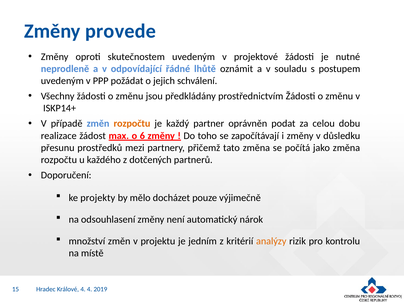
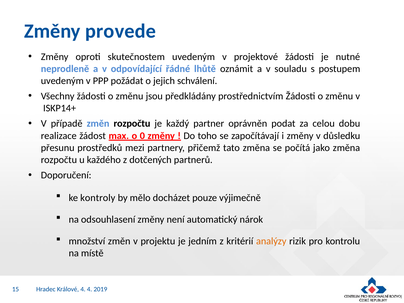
rozpočtu colour: orange -> black (132, 124)
6: 6 -> 0 (142, 136)
projekty: projekty -> kontroly (98, 198)
